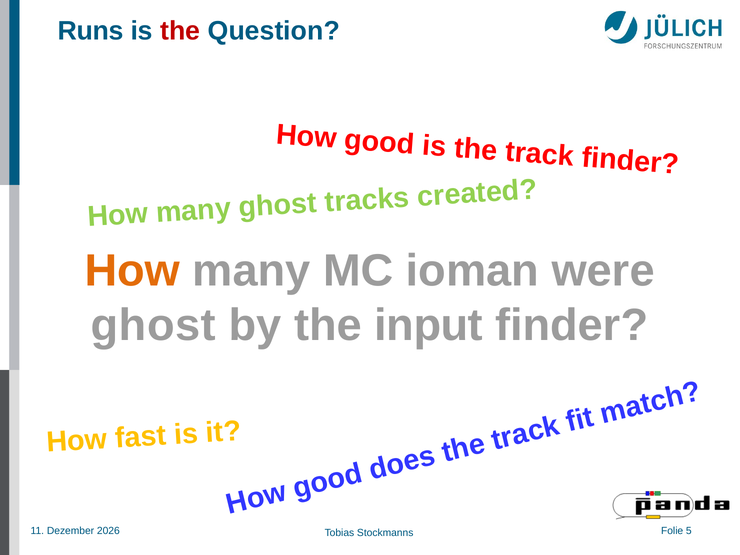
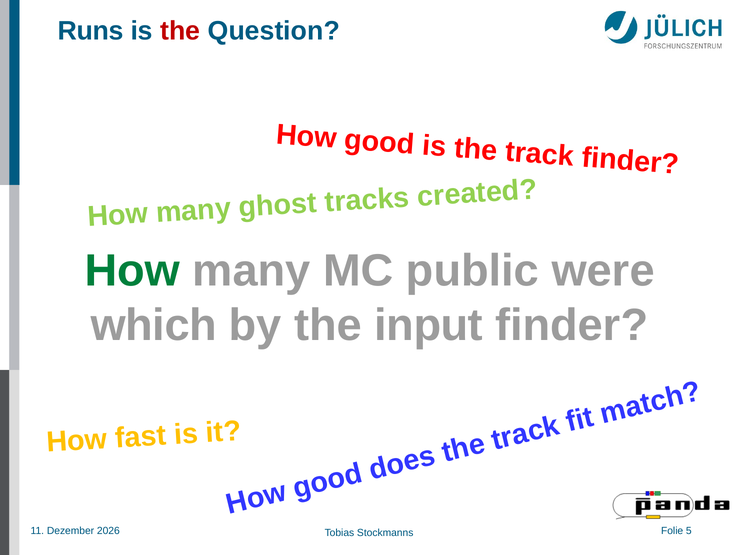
How colour: orange -> green (132, 271)
ioman: ioman -> public (472, 271)
ghost: ghost -> which (154, 325)
